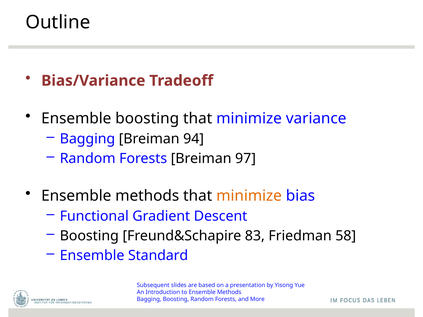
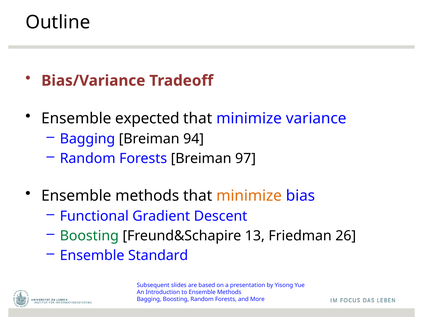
Ensemble boosting: boosting -> expected (147, 119)
Boosting colour: black -> green (89, 236)
83: 83 -> 13 (255, 236)
58: 58 -> 26 (346, 236)
